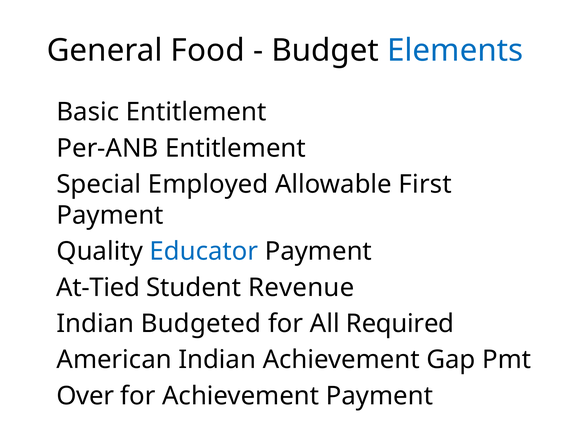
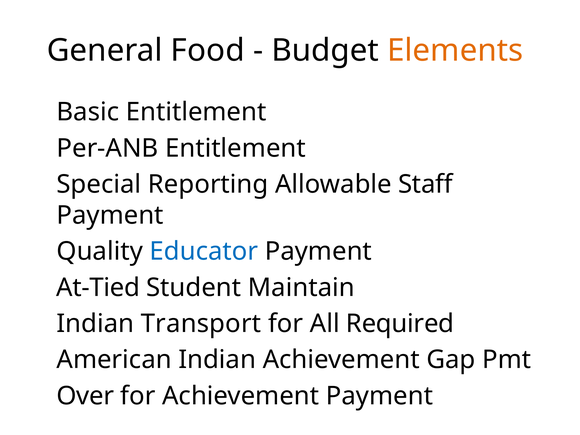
Elements colour: blue -> orange (455, 51)
Employed: Employed -> Reporting (208, 184)
First: First -> Staff (425, 184)
Revenue: Revenue -> Maintain (301, 287)
Budgeted: Budgeted -> Transport (201, 324)
